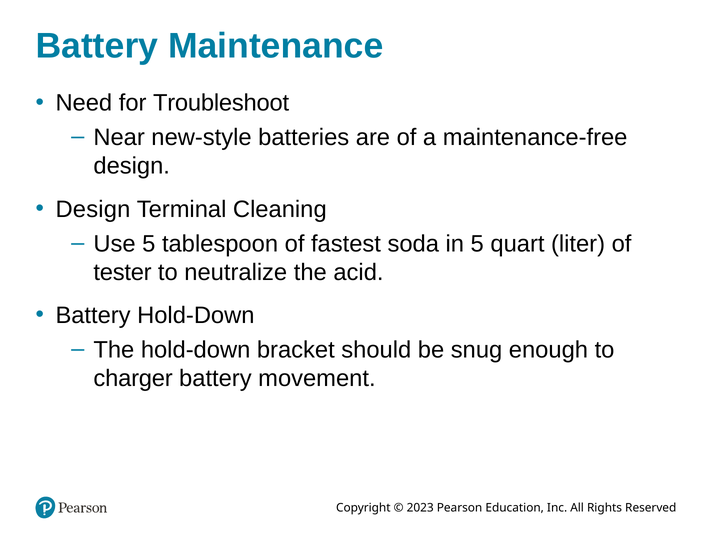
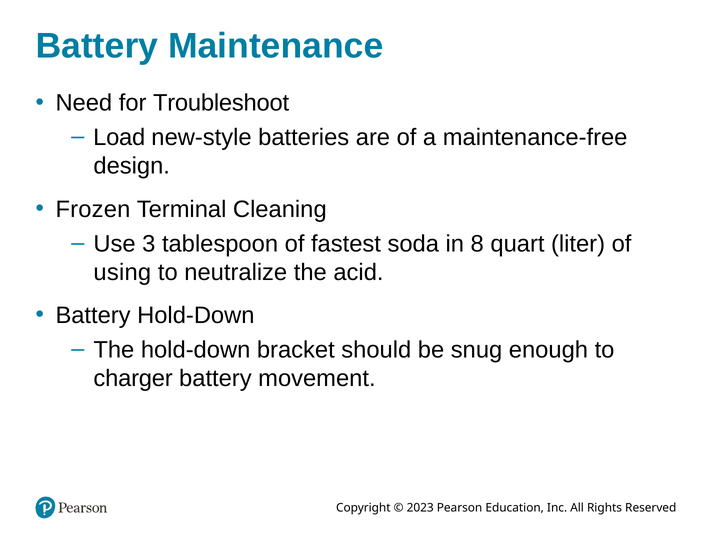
Near: Near -> Load (119, 137)
Design: Design -> Frozen (93, 209)
Use 5: 5 -> 3 (149, 244)
in 5: 5 -> 8 (477, 244)
tester: tester -> using (122, 272)
